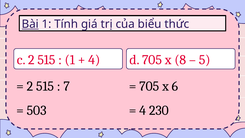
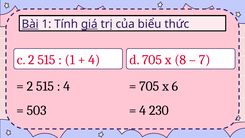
giá underline: none -> present (89, 24)
5: 5 -> 7 (205, 60)
7: 7 -> 4 (67, 86)
